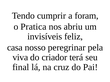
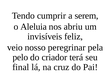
foram: foram -> serem (87, 16)
Pratica: Pratica -> Aleluia (34, 27)
casa: casa -> veio (15, 48)
viva: viva -> pelo (20, 58)
